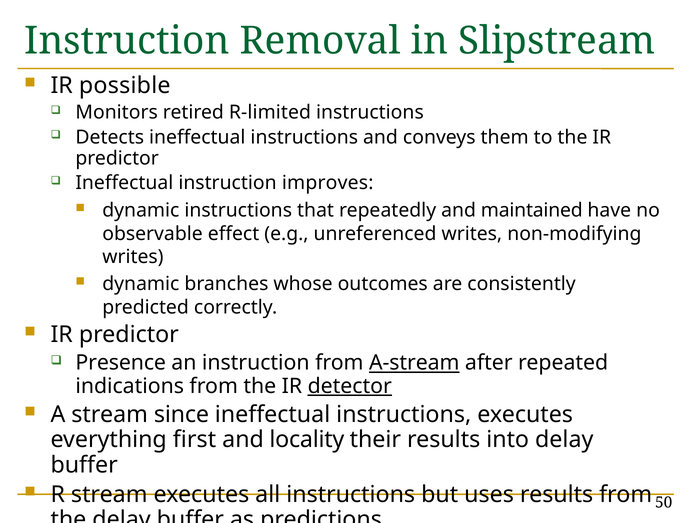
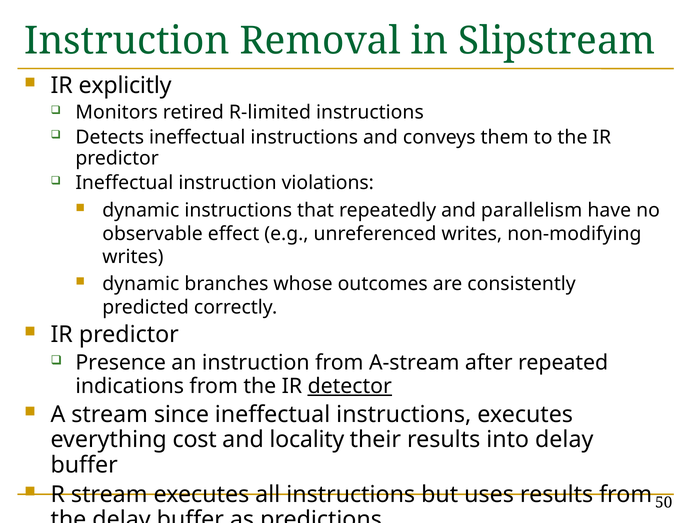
possible: possible -> explicitly (125, 86)
improves: improves -> violations (328, 183)
maintained: maintained -> parallelism (532, 210)
A-stream underline: present -> none (414, 363)
first: first -> cost (195, 440)
